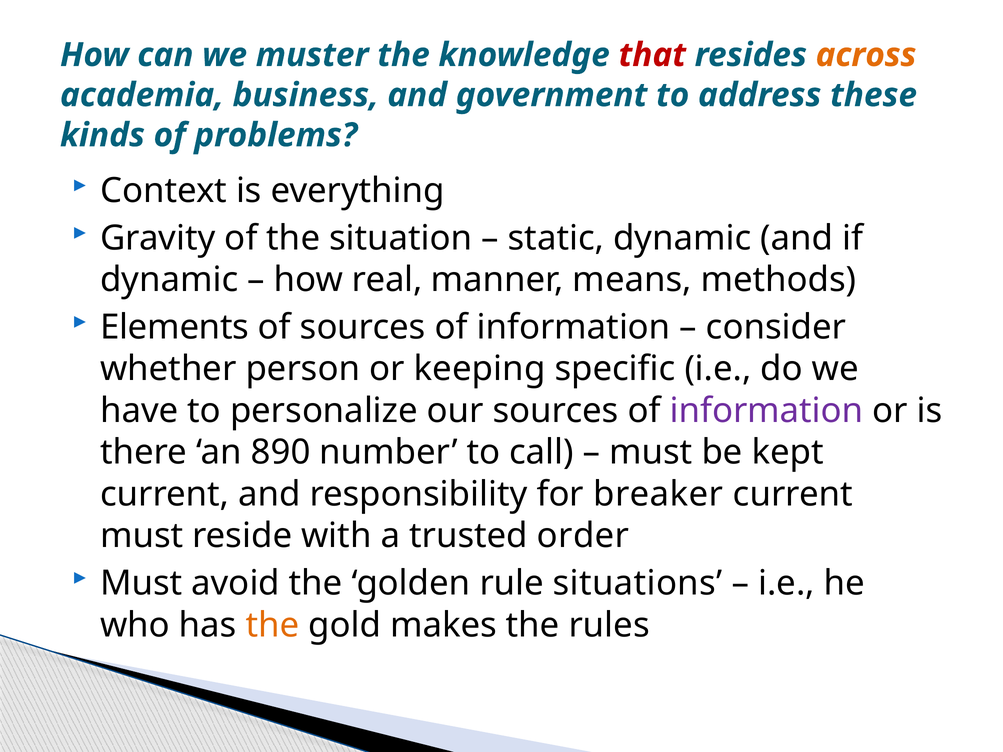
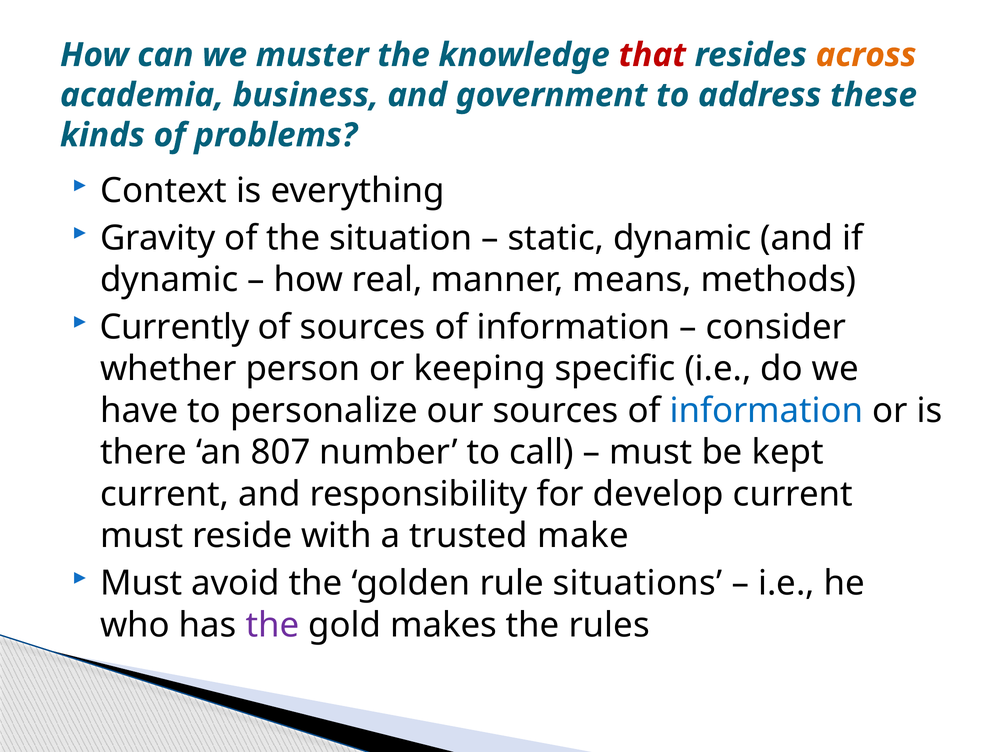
Elements: Elements -> Currently (175, 327)
information colour: purple -> blue (767, 411)
890: 890 -> 807 (281, 453)
breaker: breaker -> develop (658, 494)
order: order -> make (583, 536)
the colour: orange -> purple (272, 625)
